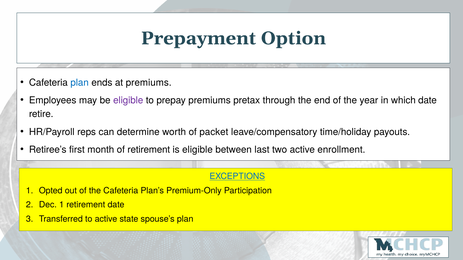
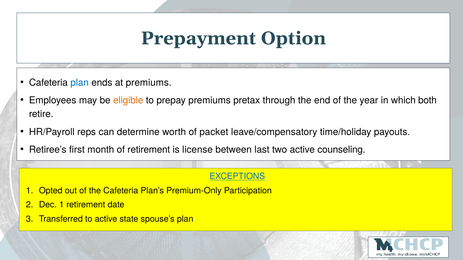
eligible colour: purple -> orange (128, 100)
which date: date -> both (427, 100)
is eligible: eligible -> license (197, 150)
enrollment: enrollment -> counseling (341, 150)
